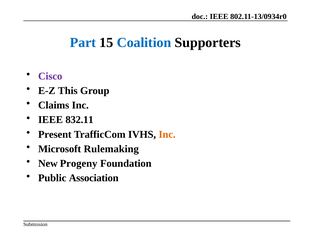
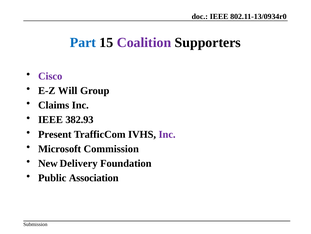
Coalition colour: blue -> purple (144, 42)
This: This -> Will (68, 90)
832.11: 832.11 -> 382.93 (79, 119)
Inc colour: orange -> purple (167, 134)
Rulemaking: Rulemaking -> Commission (111, 148)
Progeny: Progeny -> Delivery (79, 163)
